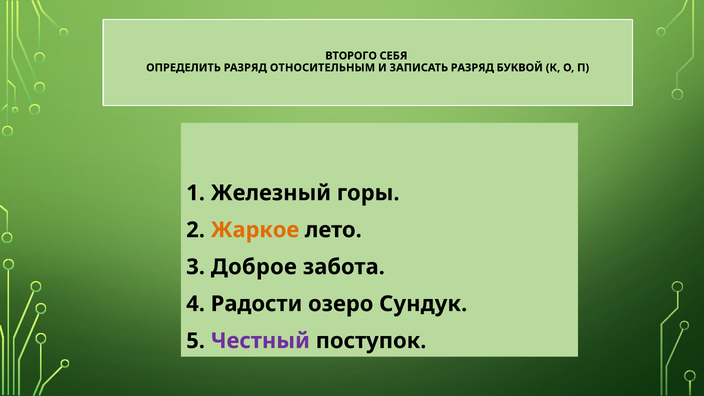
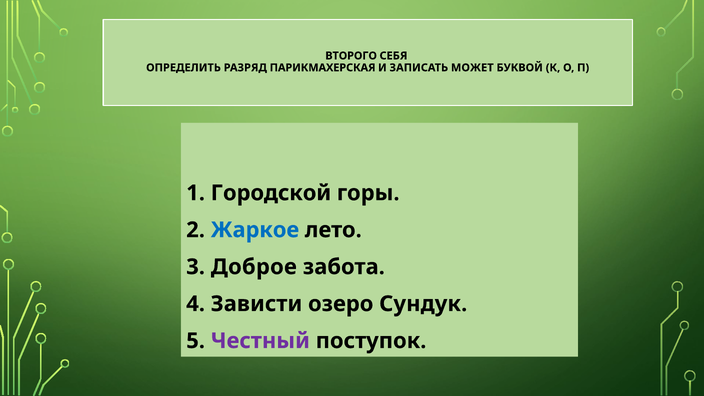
ОТНОСИТЕЛЬНЫМ: ОТНОСИТЕЛЬНЫМ -> ПАРИКМАХЕРСКАЯ (323, 68)
ЗАПИСАТЬ РАЗРЯД: РАЗРЯД -> МОЖЕТ (472, 68)
Железный: Железный -> Городской (271, 193)
Жаркое colour: orange -> blue (255, 230)
Радости: Радости -> Зависти (256, 304)
